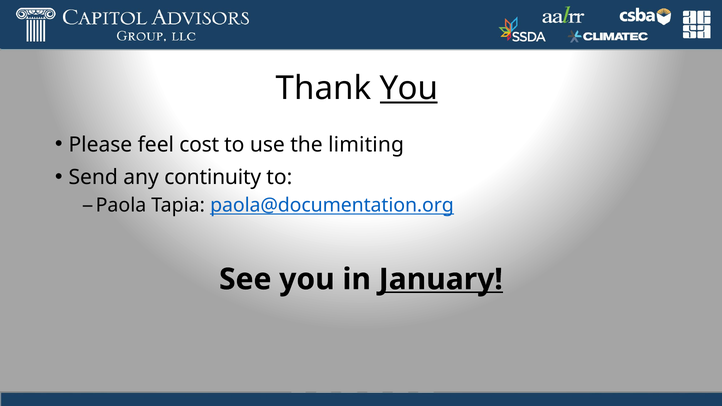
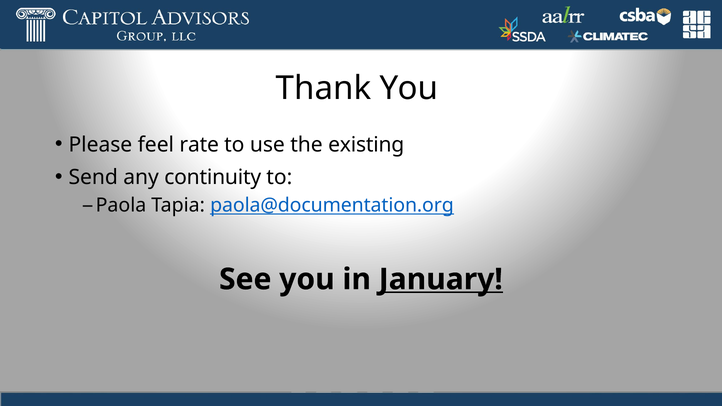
You underline: present -> none (409, 88)
cost: cost -> rate (199, 145)
limiting: limiting -> existing (366, 145)
